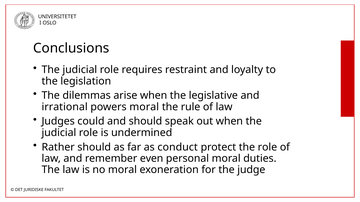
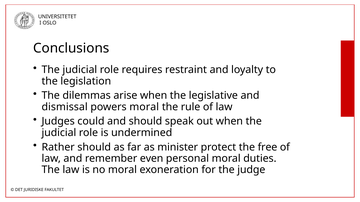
irrational: irrational -> dismissal (65, 107)
conduct: conduct -> minister (178, 147)
the role: role -> free (267, 147)
